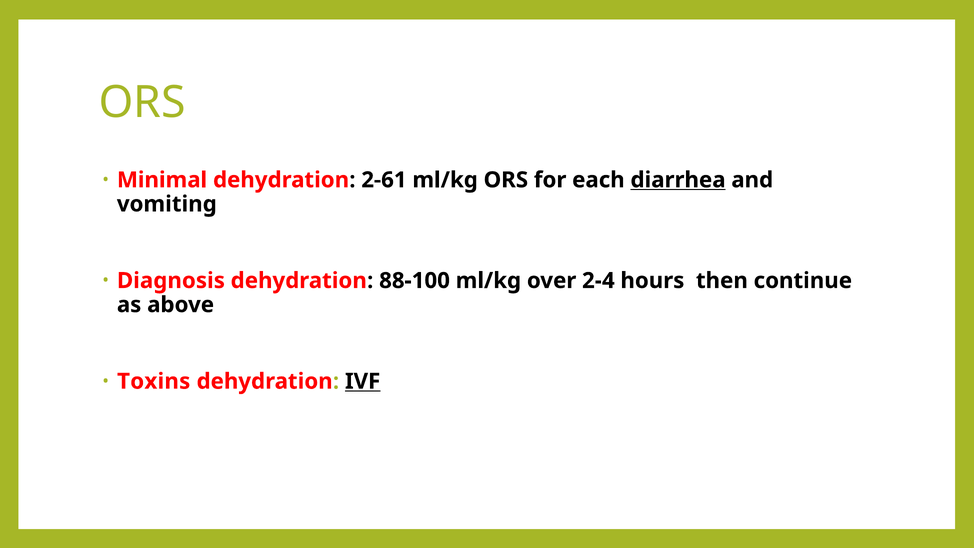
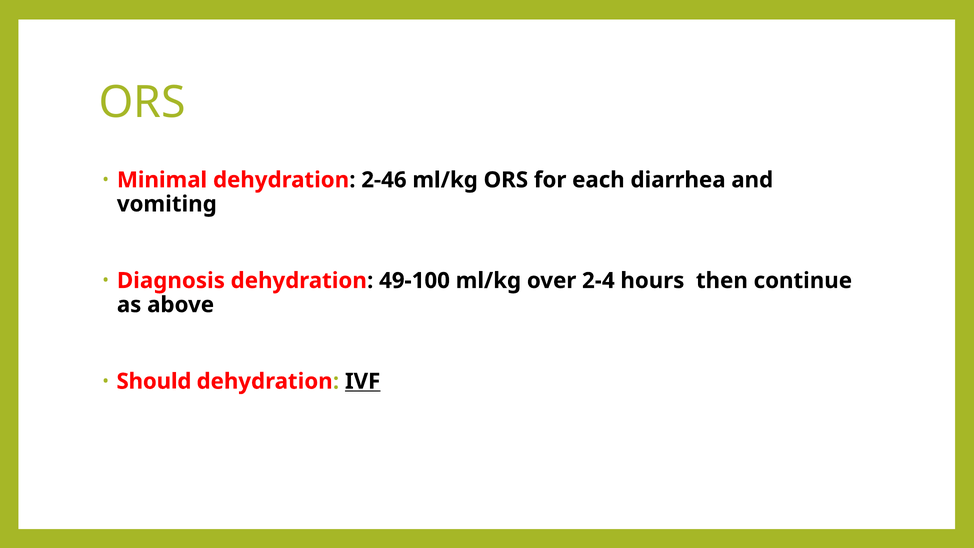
2-61: 2-61 -> 2-46 (384, 180)
diarrhea underline: present -> none (678, 180)
88-100: 88-100 -> 49-100 (415, 281)
Toxins: Toxins -> Should (154, 381)
